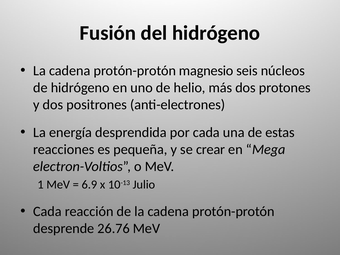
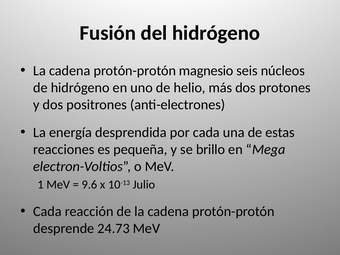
crear: crear -> brillo (211, 149)
6.9: 6.9 -> 9.6 (89, 185)
26.76: 26.76 -> 24.73 (114, 228)
